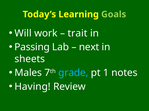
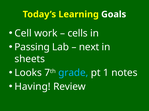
Goals colour: light green -> white (114, 14)
Will: Will -> Cell (23, 33)
trait: trait -> cells (78, 33)
Males: Males -> Looks (28, 73)
